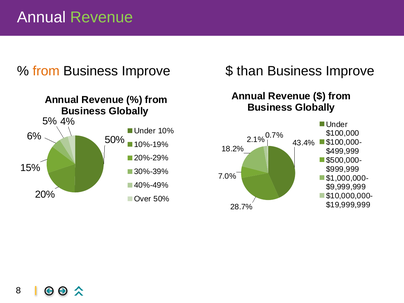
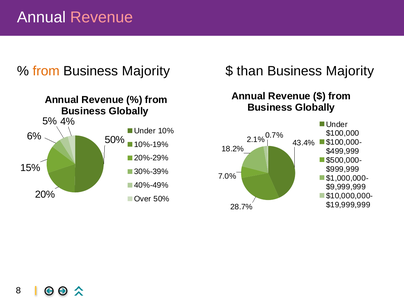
Revenue colour: light green -> pink (102, 17)
Improve: Improve -> Majority (146, 71)
Improve: Improve -> Majority (350, 71)
